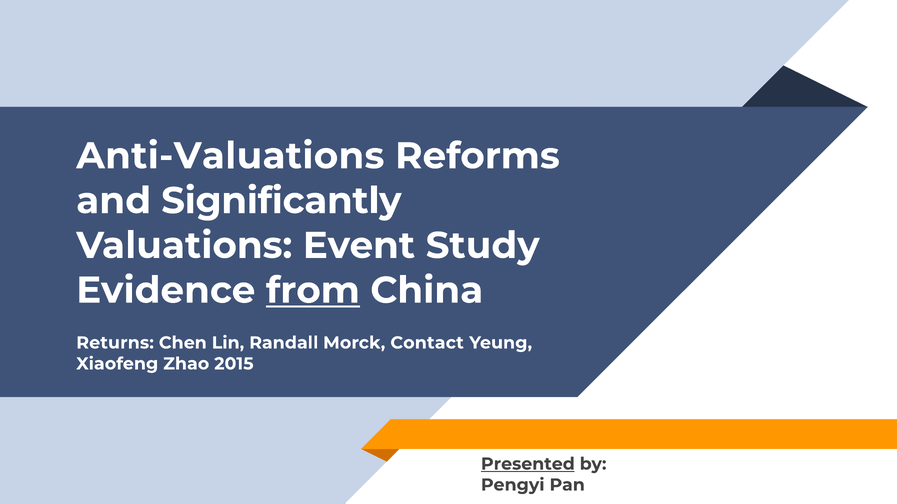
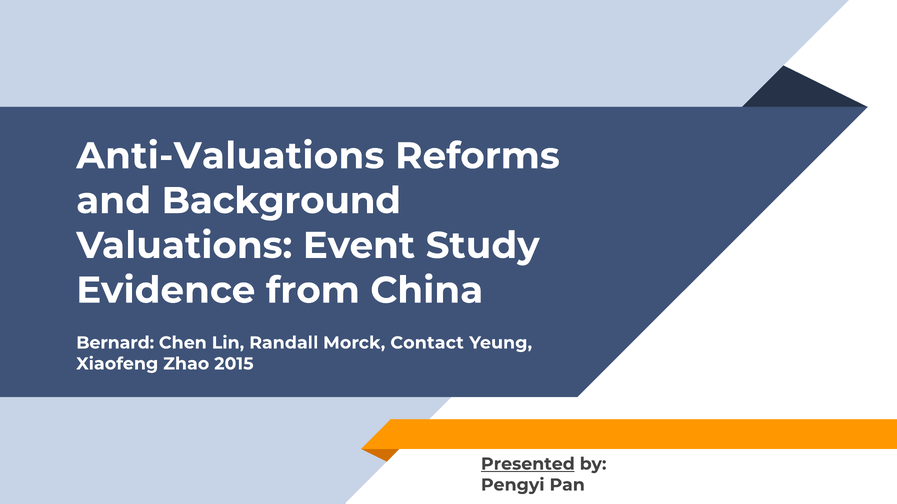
Significantly: Significantly -> Background (281, 201)
from underline: present -> none (313, 291)
Returns: Returns -> Bernard (115, 343)
